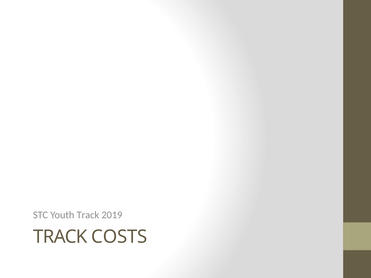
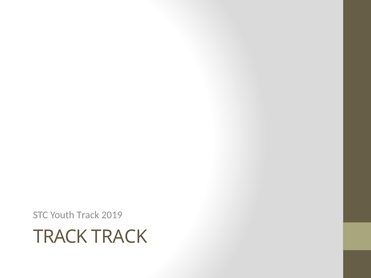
TRACK COSTS: COSTS -> TRACK (119, 237)
